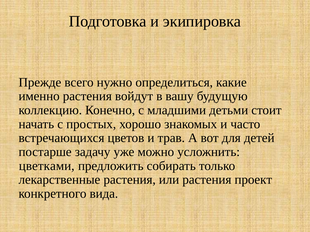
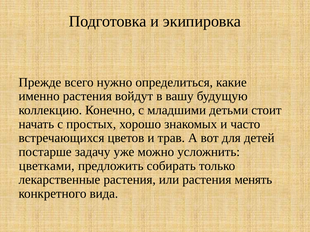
проект: проект -> менять (253, 180)
